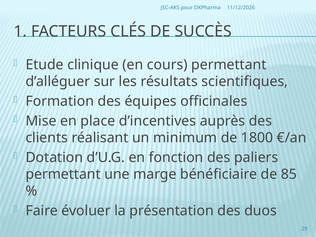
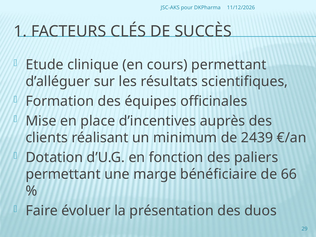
1800: 1800 -> 2439 (257, 138)
85: 85 -> 66 (289, 174)
